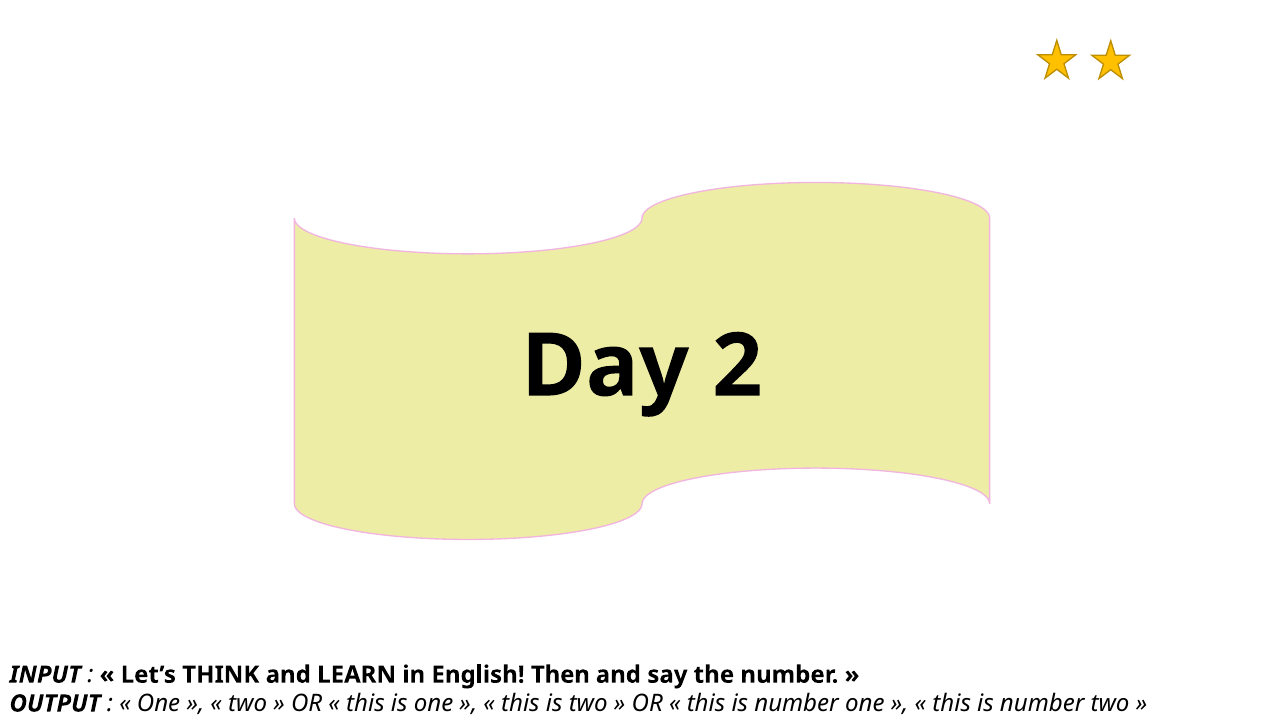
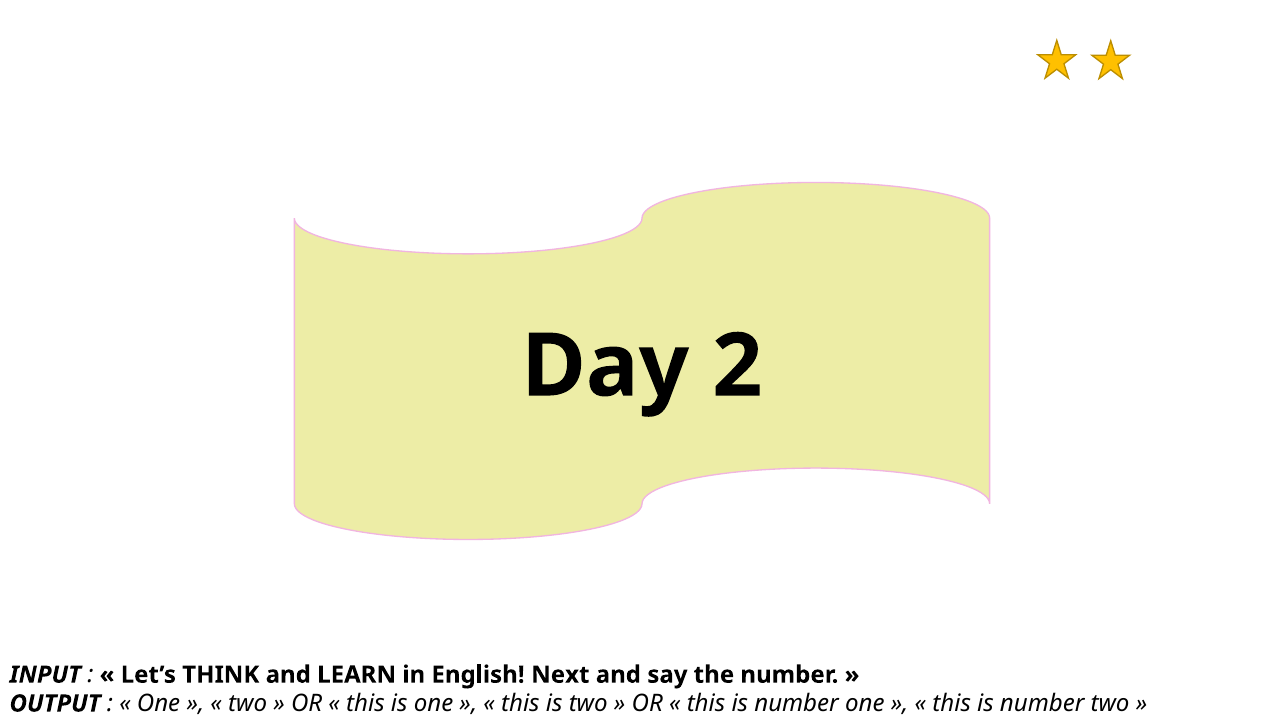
Then: Then -> Next (560, 675)
